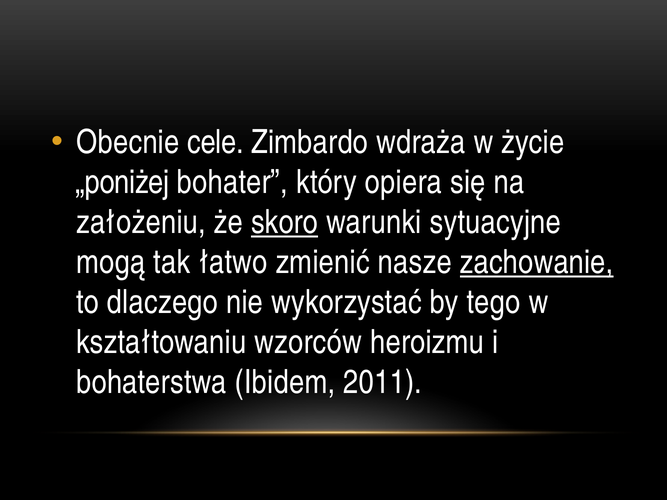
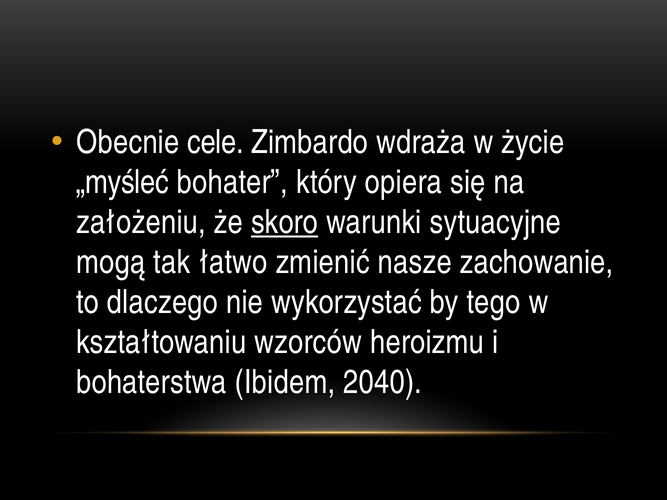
„poniżej: „poniżej -> „myśleć (123, 182)
zachowanie underline: present -> none (537, 262)
2011: 2011 -> 2040 (383, 383)
